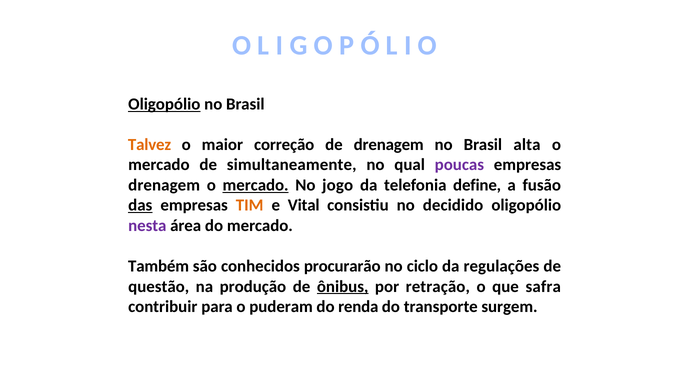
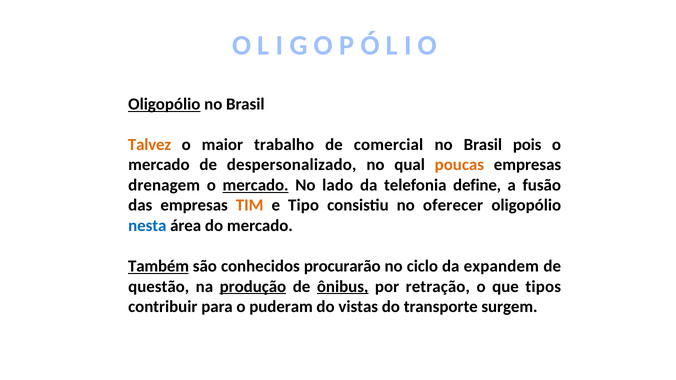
correção: correção -> trabalho (284, 145)
de drenagem: drenagem -> comercial (389, 145)
alta: alta -> pois (527, 145)
simultaneamente: simultaneamente -> despersonalizado (292, 165)
poucas colour: purple -> orange (459, 165)
jogo: jogo -> lado (338, 185)
das underline: present -> none (140, 206)
Vital: Vital -> Tipo (304, 206)
decidido: decidido -> oferecer (453, 206)
nesta colour: purple -> blue (147, 226)
Também underline: none -> present (159, 266)
regulações: regulações -> expandem (501, 266)
produção underline: none -> present (253, 287)
safra: safra -> tipos (543, 287)
renda: renda -> vistas (358, 307)
